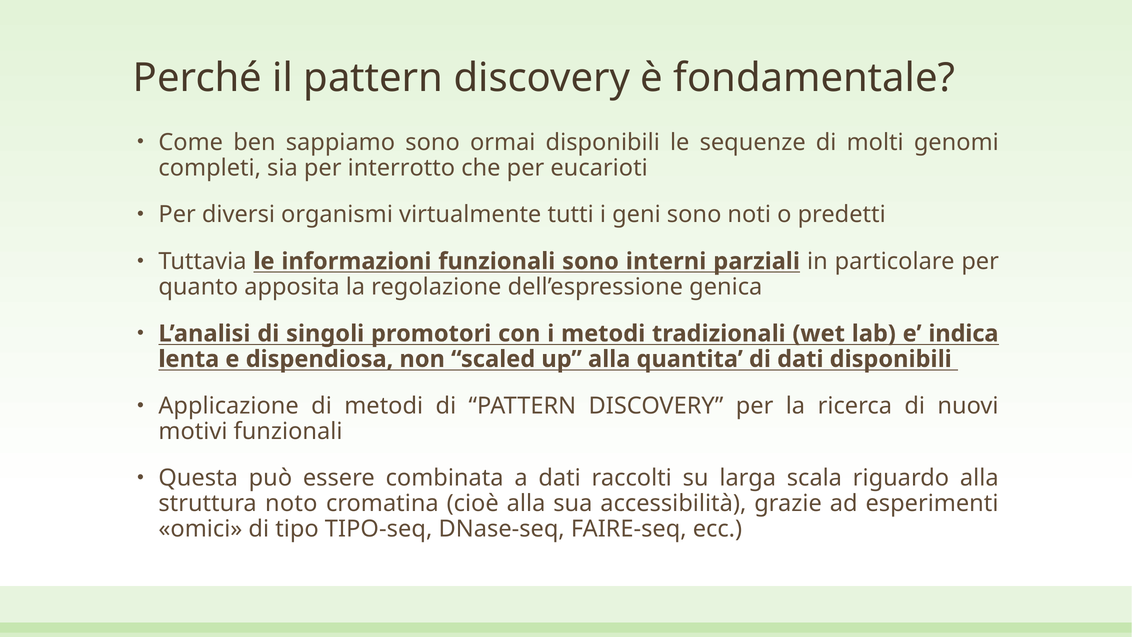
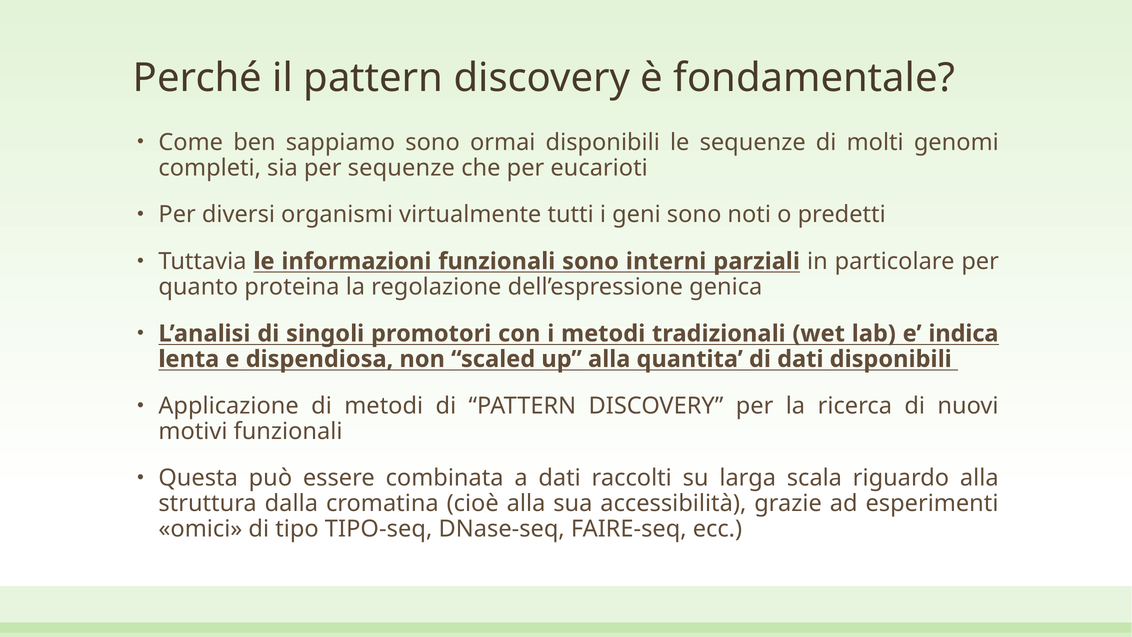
per interrotto: interrotto -> sequenze (401, 168)
apposita: apposita -> proteina (292, 287)
noto: noto -> dalla (291, 503)
